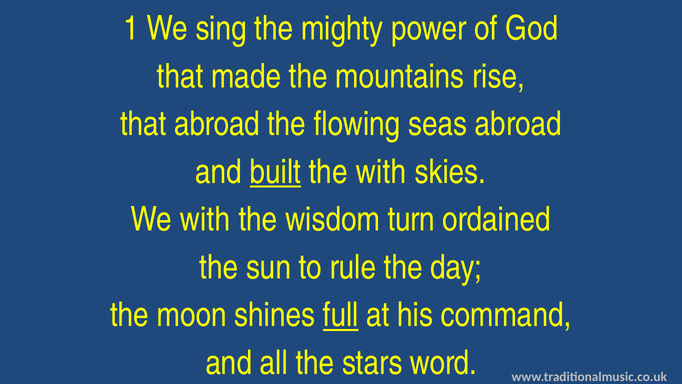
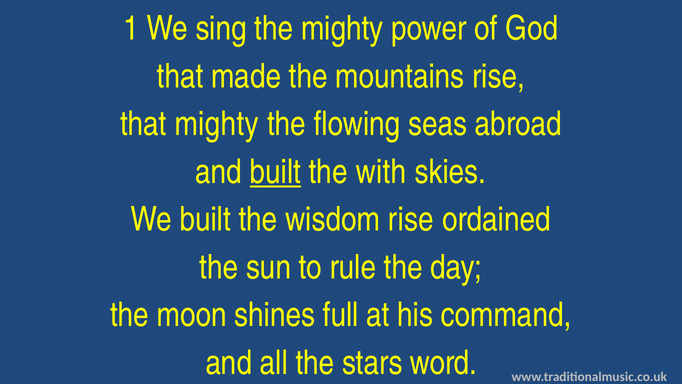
that abroad: abroad -> mighty (217, 124)
We with: with -> built (205, 219)
wisdom turn: turn -> rise (411, 219)
full underline: present -> none (341, 315)
